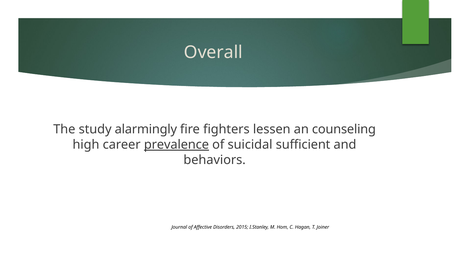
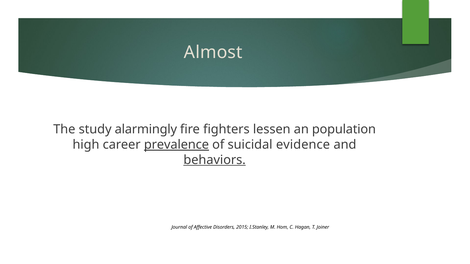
Overall: Overall -> Almost (213, 52)
counseling: counseling -> population (344, 130)
sufficient: sufficient -> evidence (303, 145)
behaviors underline: none -> present (215, 160)
